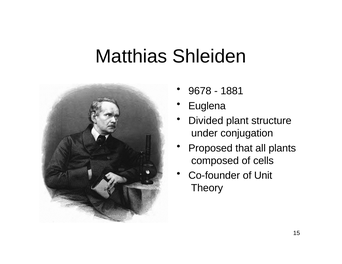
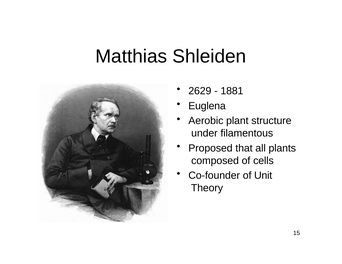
9678: 9678 -> 2629 (200, 91)
Divided: Divided -> Aerobic (206, 121)
conjugation: conjugation -> filamentous (247, 133)
